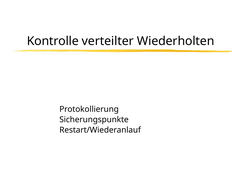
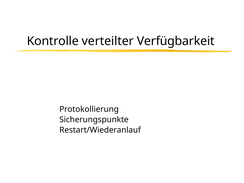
Wiederholten: Wiederholten -> Verfügbarkeit (176, 41)
